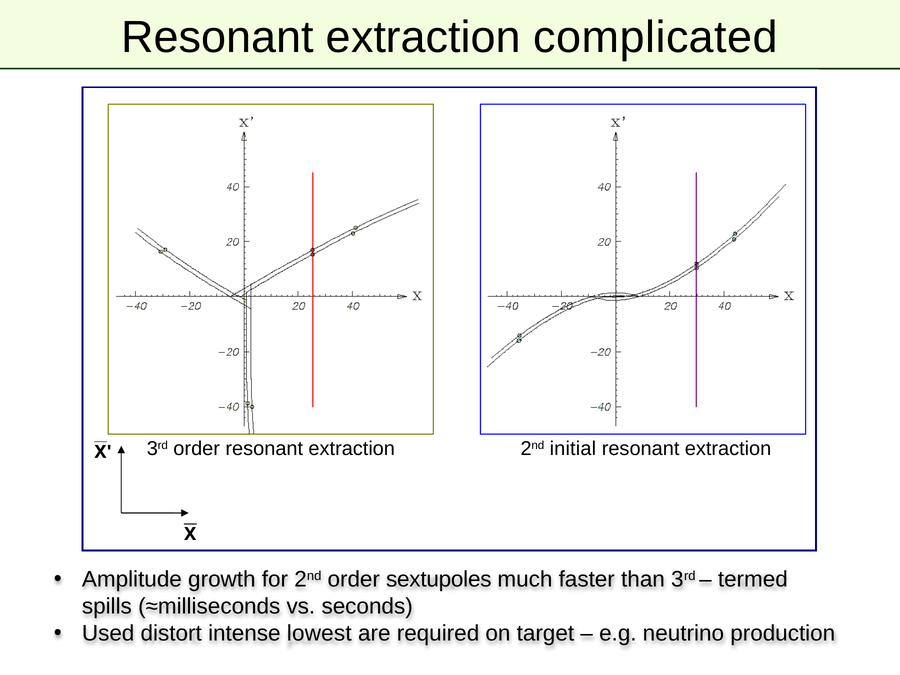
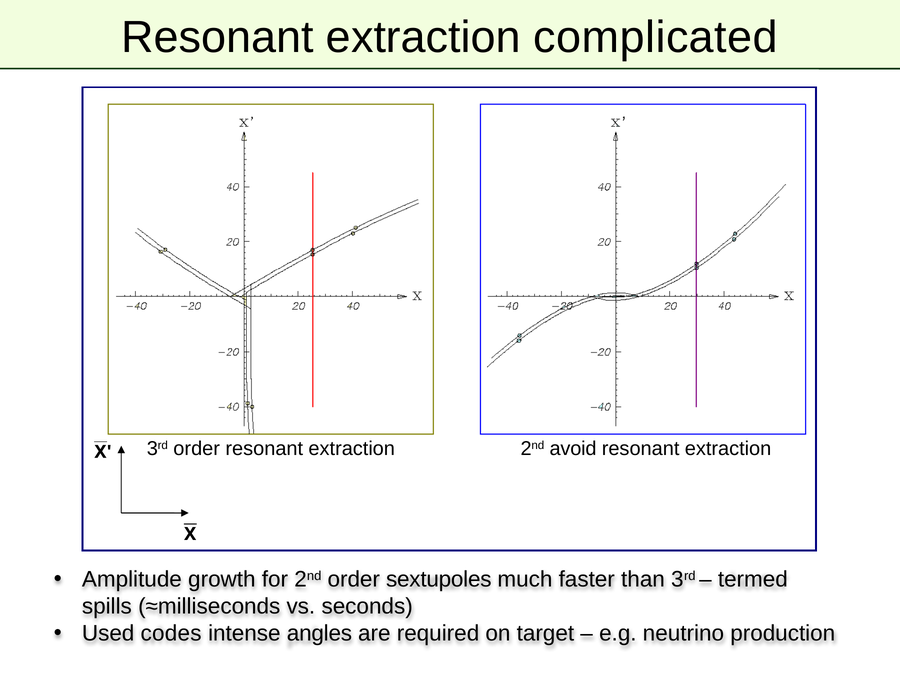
initial: initial -> avoid (573, 449)
distort: distort -> codes (171, 634)
lowest: lowest -> angles (319, 634)
